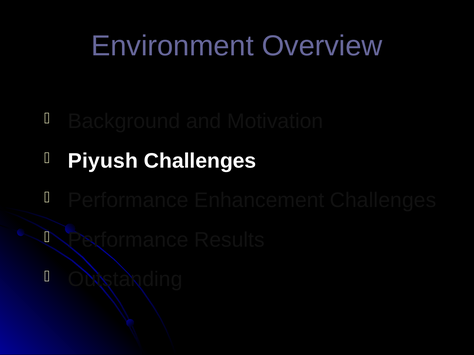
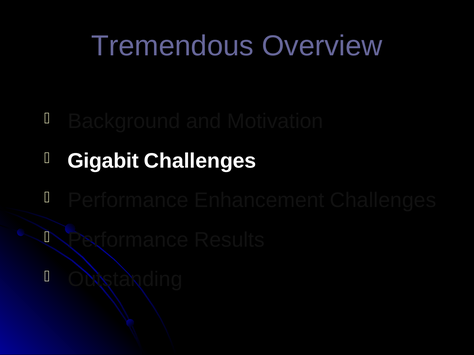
Environment: Environment -> Tremendous (172, 46)
Piyush: Piyush -> Gigabit (103, 161)
